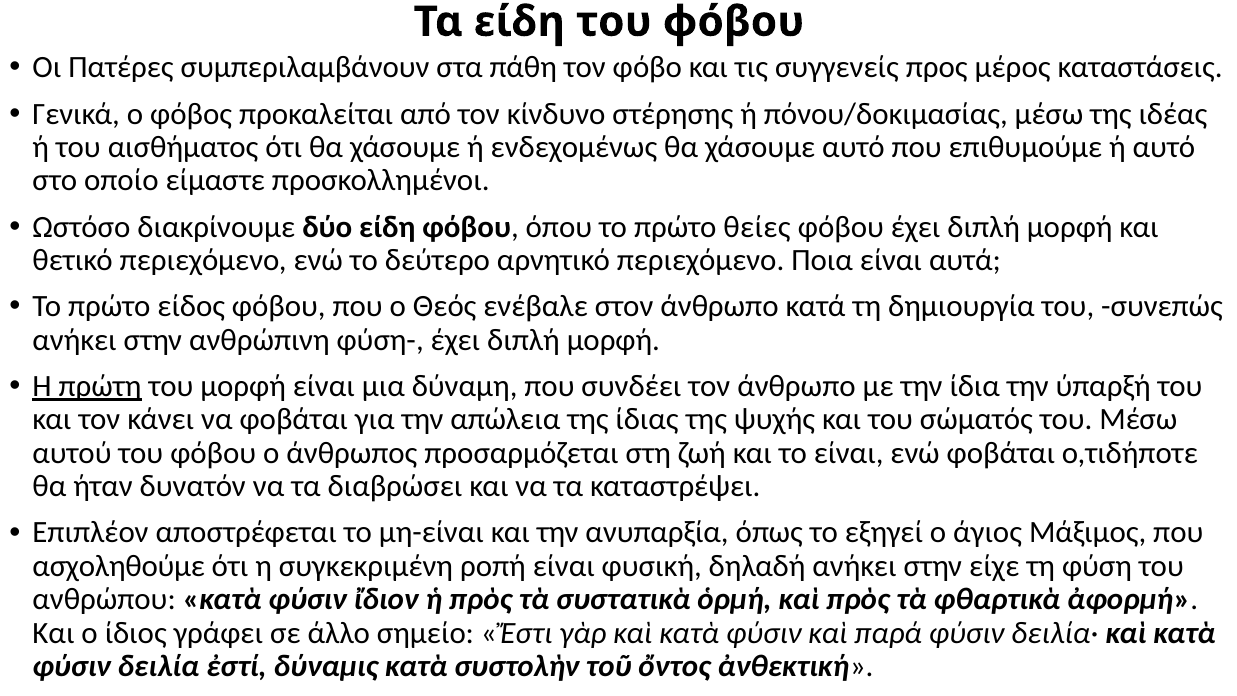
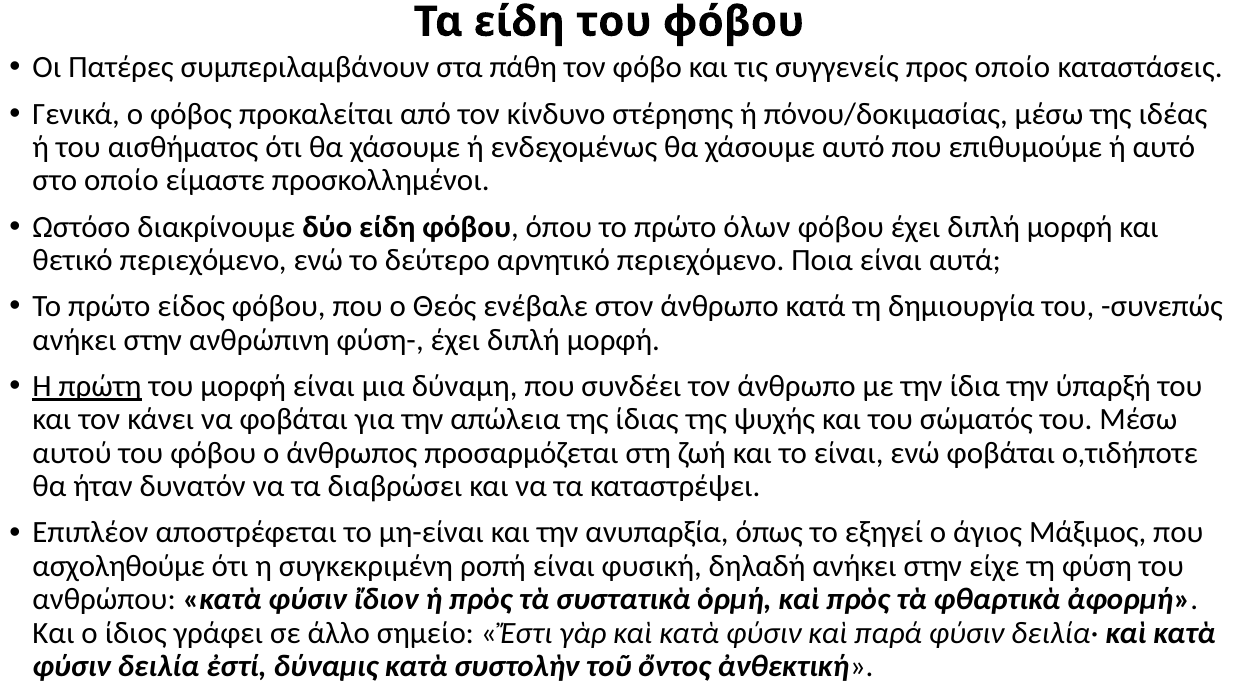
προς μέρος: μέρος -> οποίο (1012, 68)
θείες: θείες -> όλων (757, 227)
